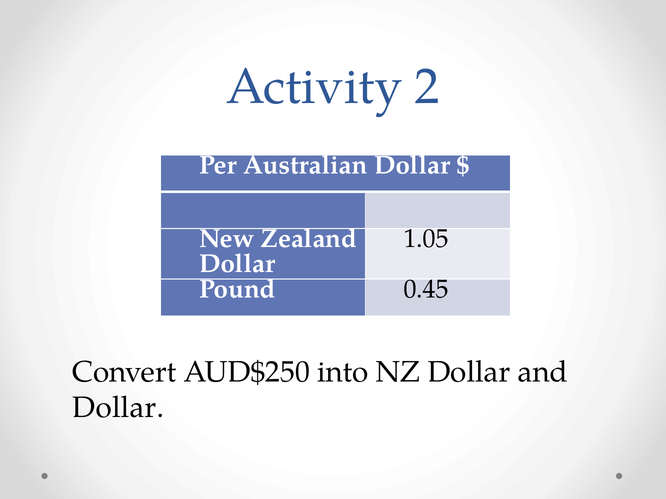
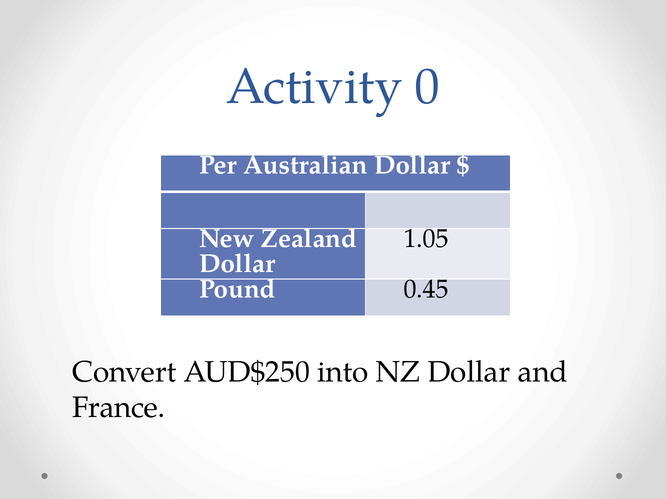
2: 2 -> 0 (427, 87)
Dollar: Dollar -> France (119, 408)
